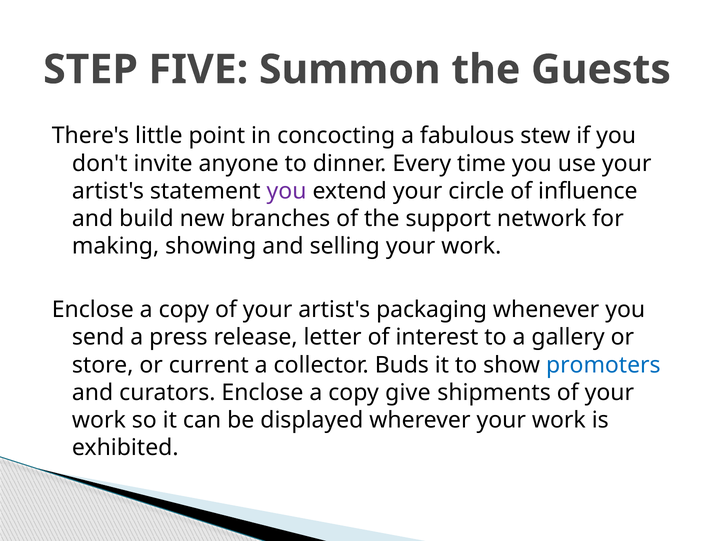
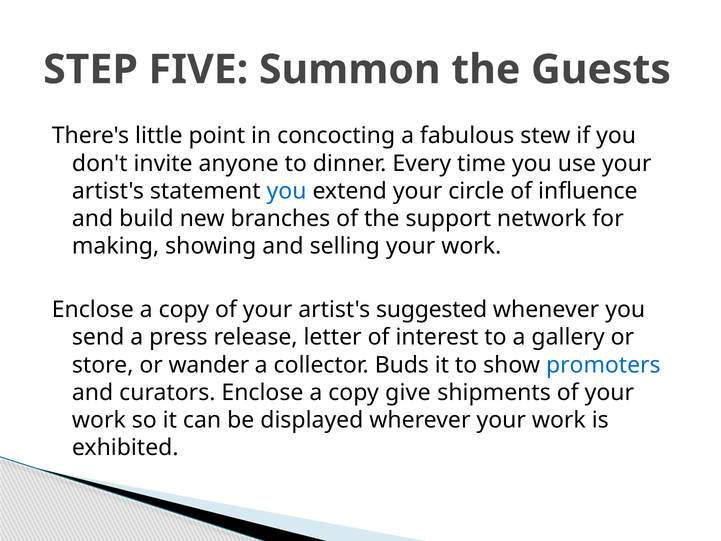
you colour: purple -> blue (287, 191)
packaging: packaging -> suggested (432, 310)
current: current -> wander (209, 365)
